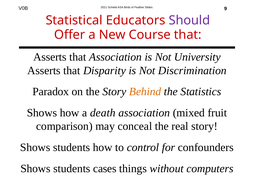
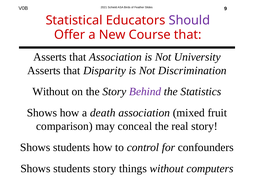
Paradox: Paradox -> Without (51, 92)
Behind colour: orange -> purple (145, 92)
students cases: cases -> story (105, 169)
